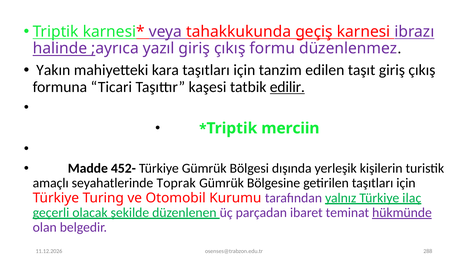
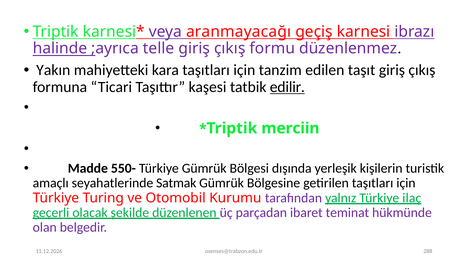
tahakkukunda: tahakkukunda -> aranmayacağı (239, 32)
yazıl: yazıl -> telle (159, 48)
452-: 452- -> 550- (123, 169)
Toprak: Toprak -> Satmak (176, 183)
hükmünde underline: present -> none (402, 213)
